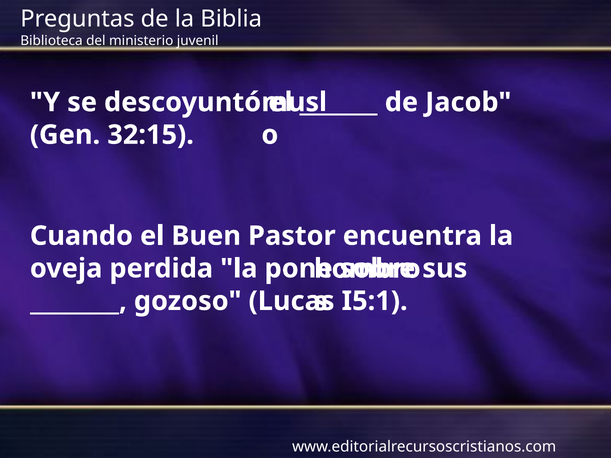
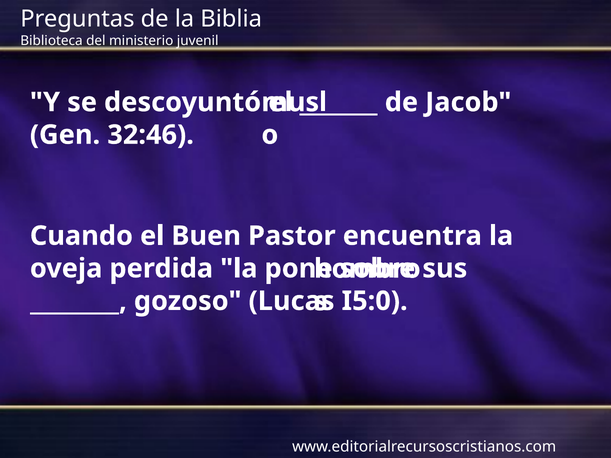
32:15: 32:15 -> 32:46 (151, 135)
I5:1: I5:1 -> I5:0 (375, 301)
